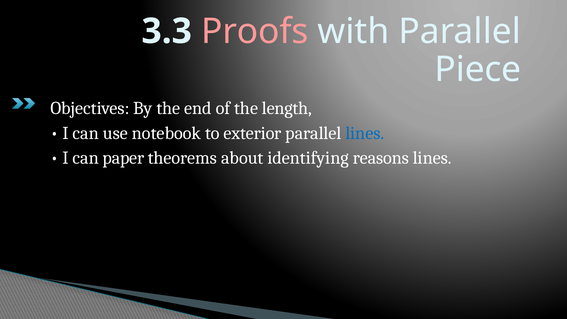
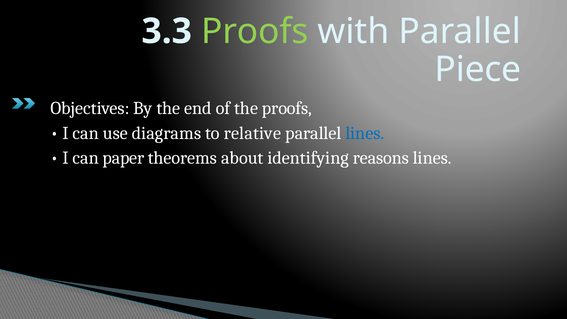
Proofs colour: pink -> light green (255, 31)
the length: length -> proofs (287, 108)
notebook: notebook -> diagrams (166, 133)
exterior: exterior -> relative (252, 133)
